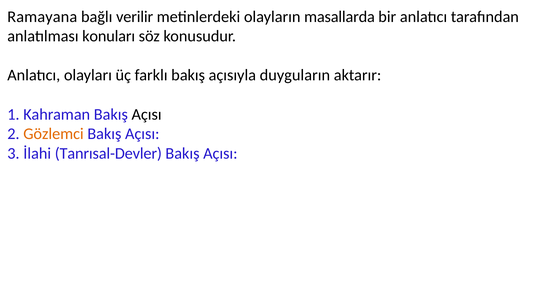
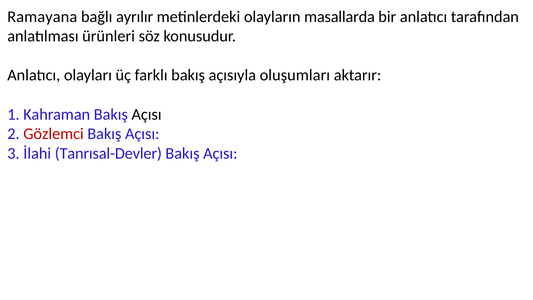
verilir: verilir -> ayrılır (135, 17)
konuları: konuları -> ürünleri (109, 36)
duyguların: duyguların -> oluşumları (295, 75)
Gözlemci colour: orange -> red (53, 134)
